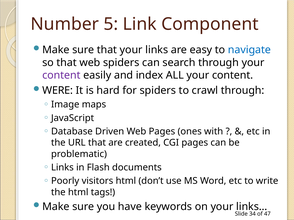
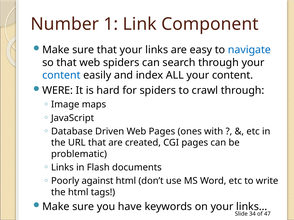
5: 5 -> 1 (111, 24)
content colour: purple -> blue (61, 75)
visitors: visitors -> against (97, 181)
